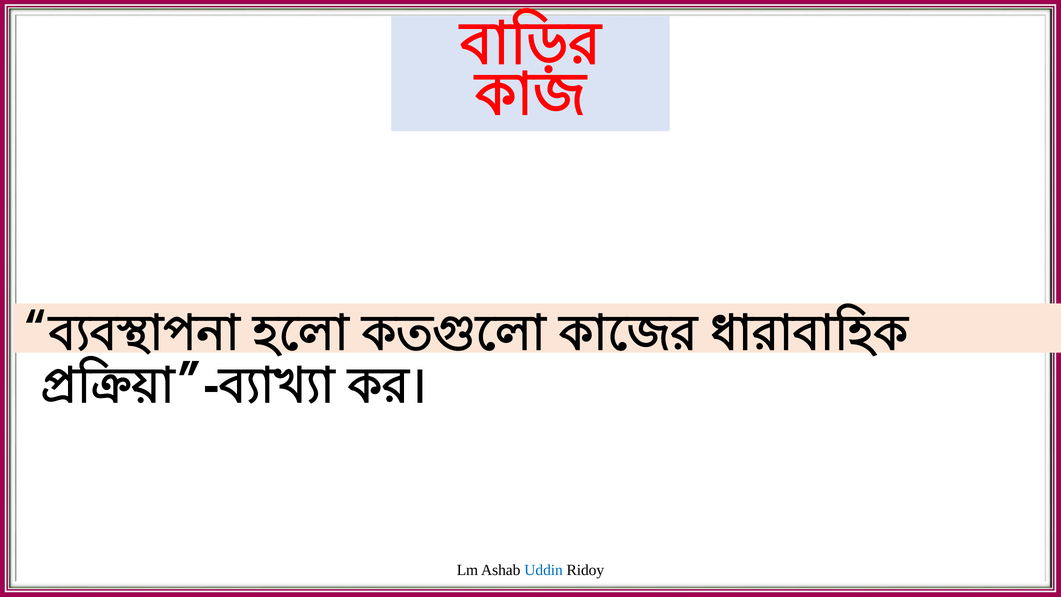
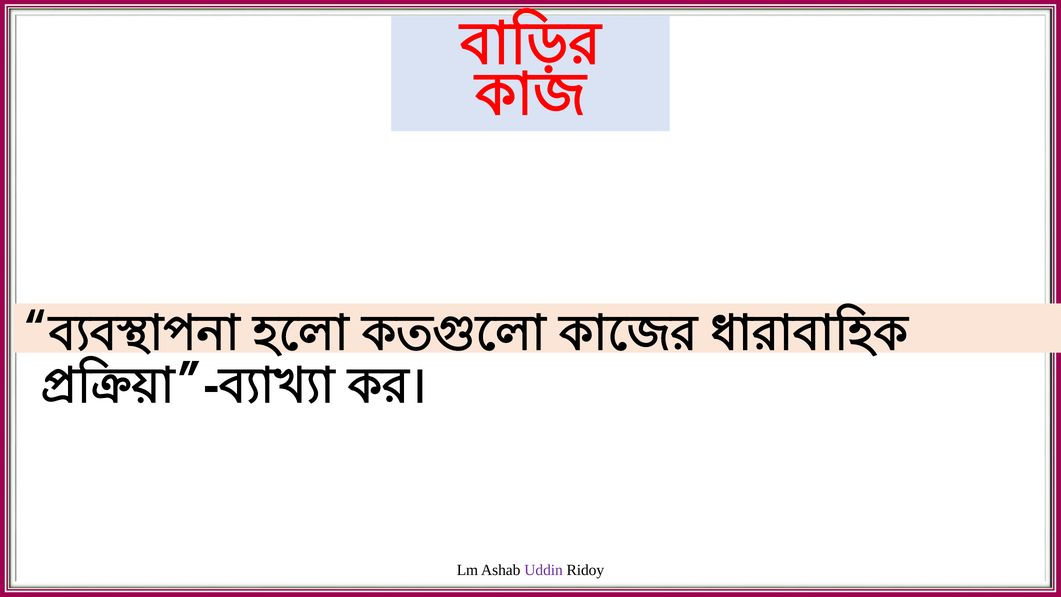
Uddin colour: blue -> purple (544, 570)
